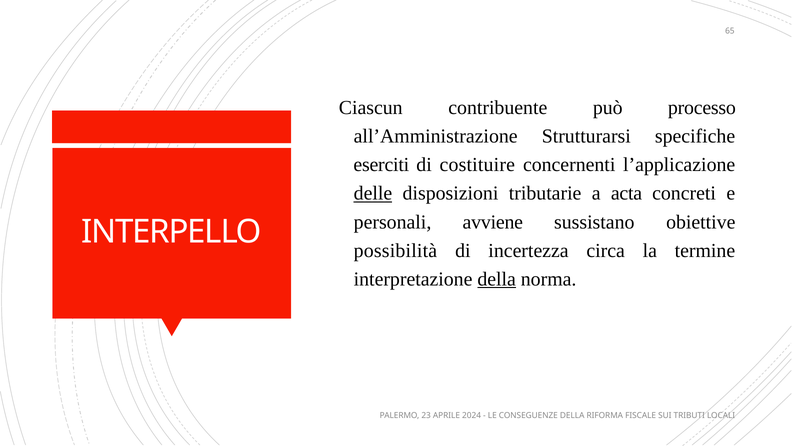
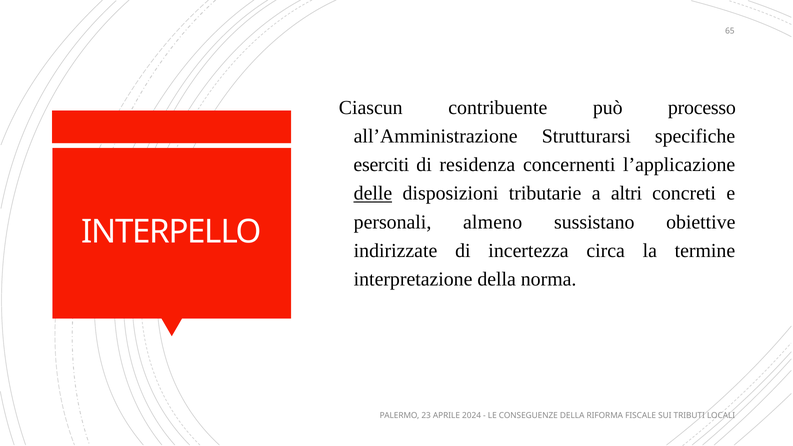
costituire: costituire -> residenza (477, 165)
acta: acta -> altri (627, 193)
avviene: avviene -> almeno (493, 222)
possibilità: possibilità -> indirizzate (396, 251)
della underline: present -> none (497, 279)
